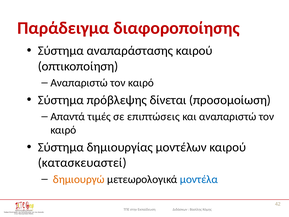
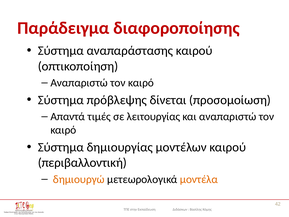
επιπτώσεις: επιπτώσεις -> λειτουργίας (153, 116)
κατασκευαστεί: κατασκευαστεί -> περιβαλλοντική (82, 162)
μοντέλα colour: blue -> orange (199, 179)
